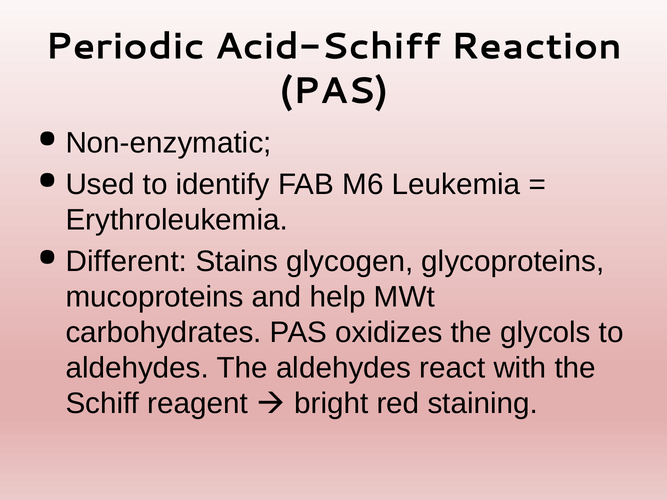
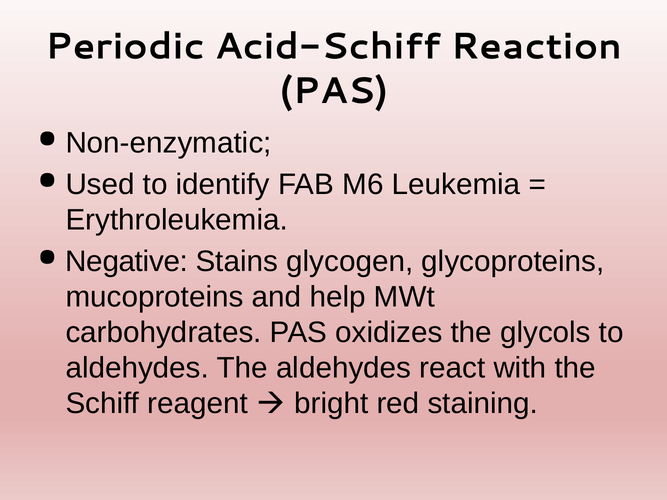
Different: Different -> Negative (127, 262)
